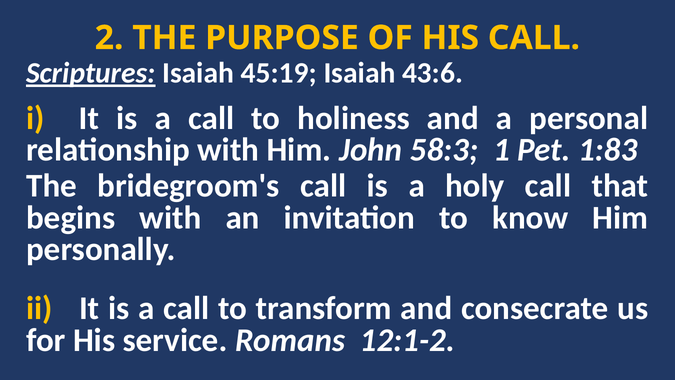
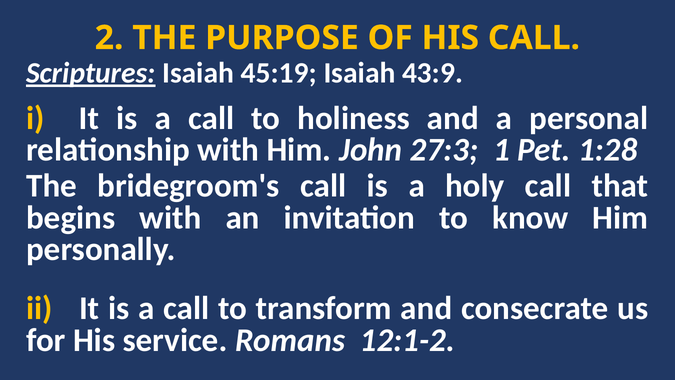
43:6: 43:6 -> 43:9 (432, 73)
58:3: 58:3 -> 27:3 (444, 150)
1:83: 1:83 -> 1:28 (608, 150)
